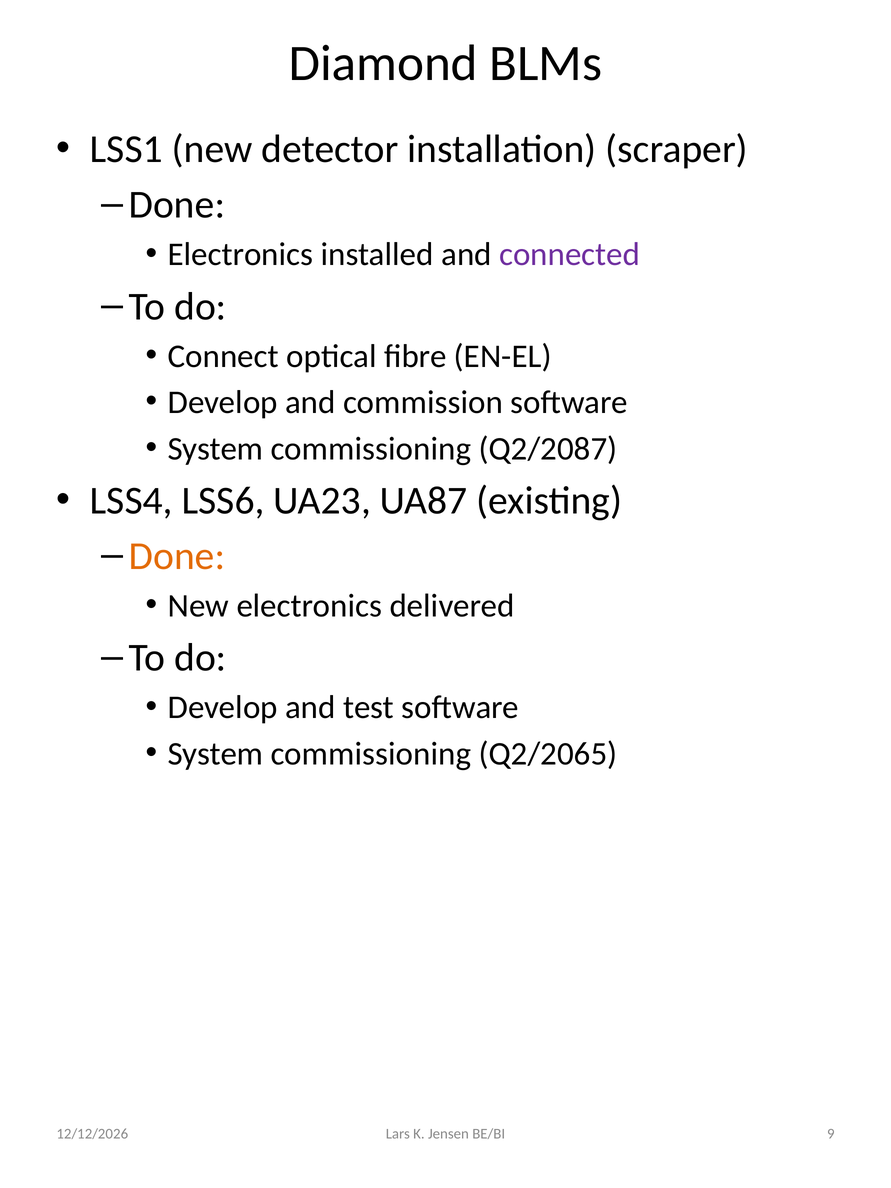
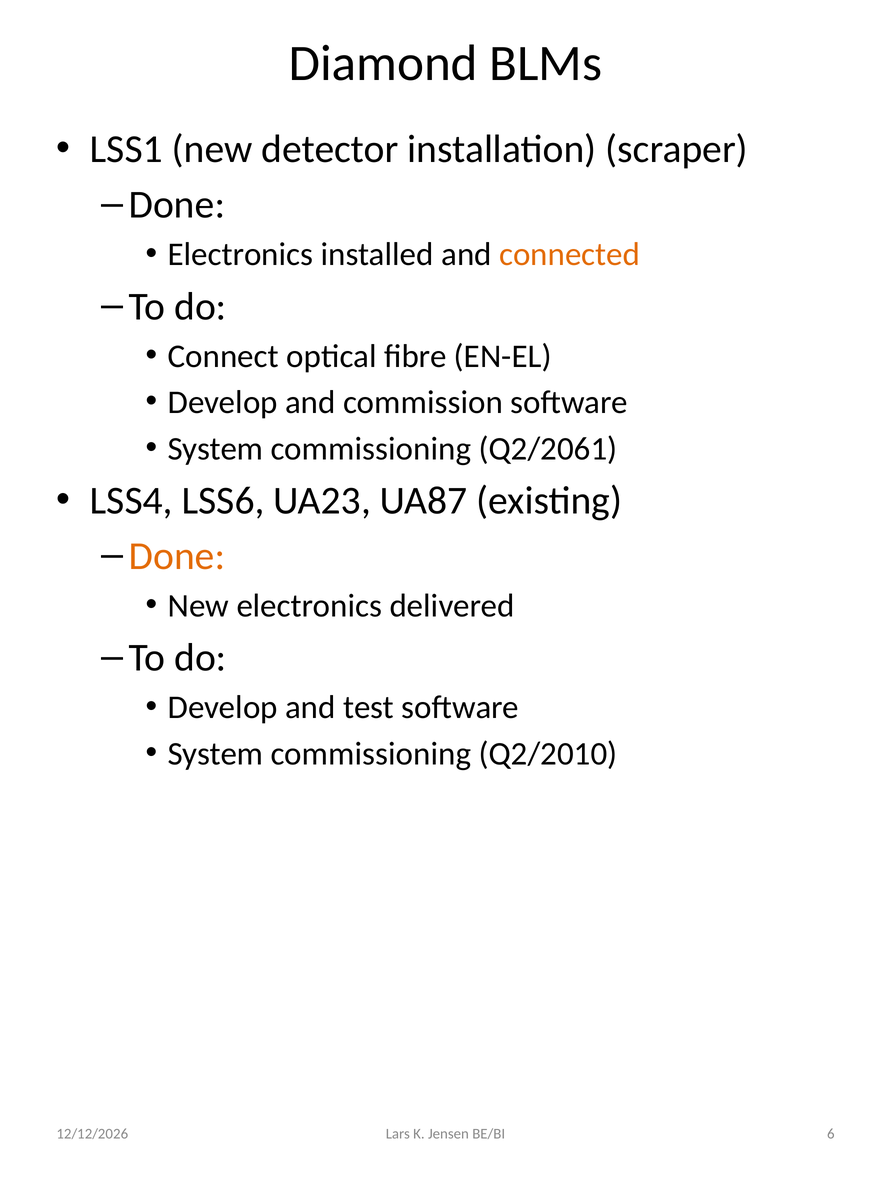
connected colour: purple -> orange (570, 255)
Q2/2087: Q2/2087 -> Q2/2061 (548, 449)
Q2/2065: Q2/2065 -> Q2/2010 (548, 754)
9: 9 -> 6 (831, 1134)
